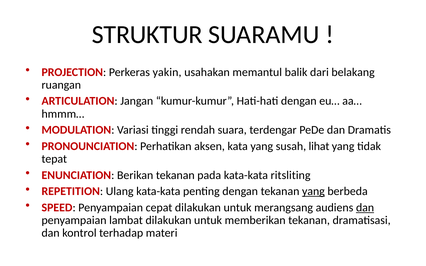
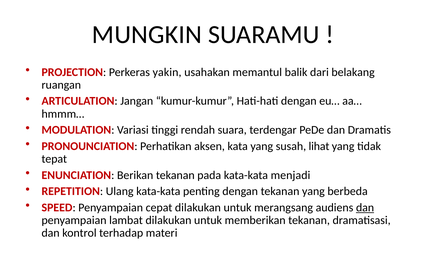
STRUKTUR: STRUKTUR -> MUNGKIN (147, 35)
ritsliting: ritsliting -> menjadi (291, 175)
yang underline: present -> none (313, 191)
